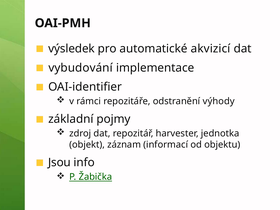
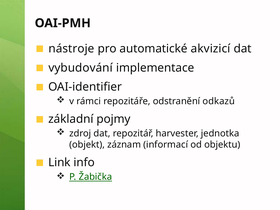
výsledek: výsledek -> nástroje (71, 49)
výhody: výhody -> odkazů (219, 101)
Jsou: Jsou -> Link (59, 163)
